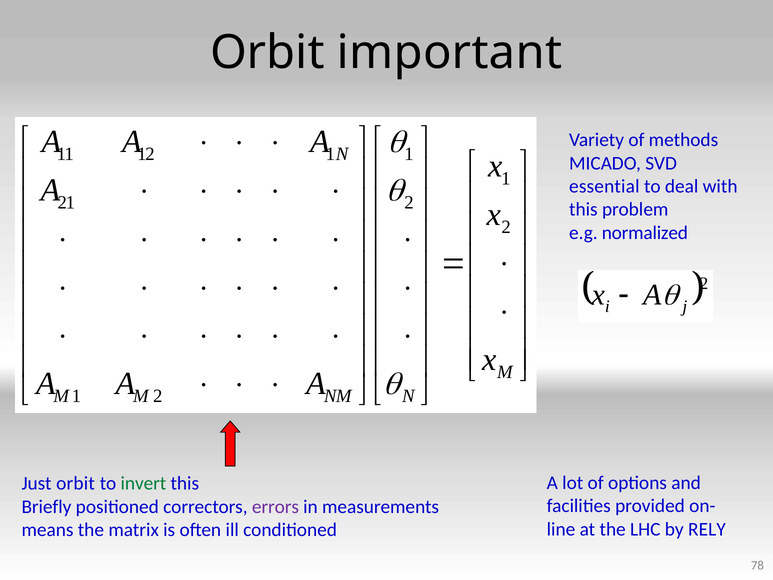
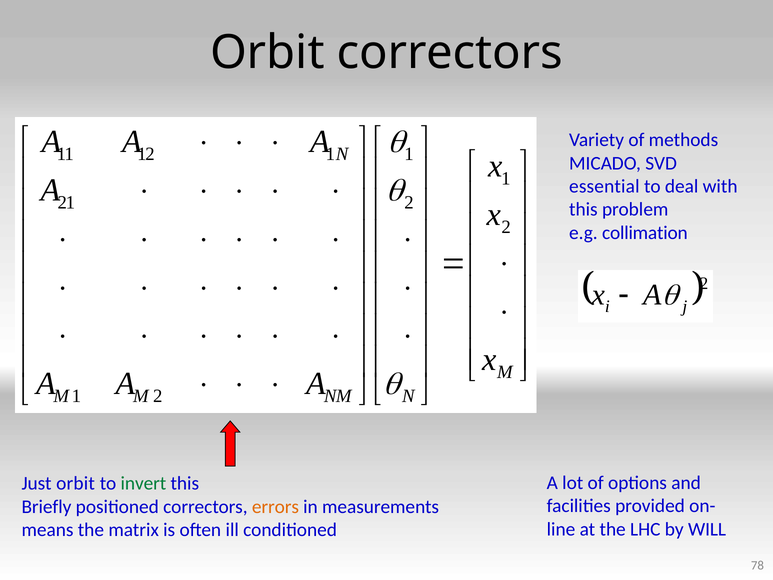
Orbit important: important -> correctors (450, 53)
normalized: normalized -> collimation (645, 233)
errors colour: purple -> orange (275, 506)
RELY: RELY -> WILL (707, 529)
